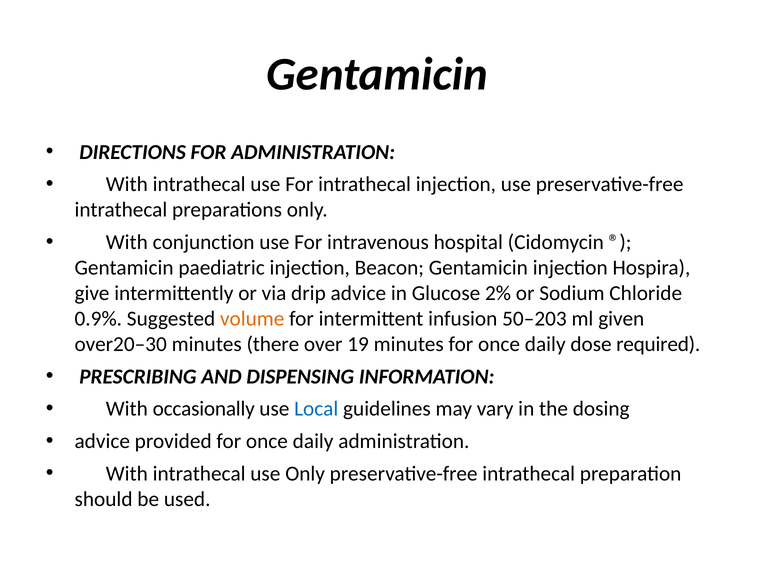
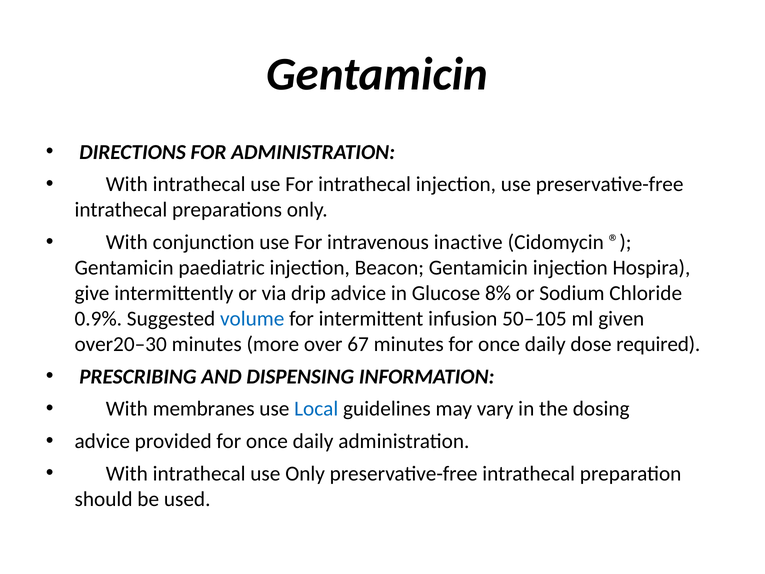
hospital: hospital -> inactive (468, 242)
2%: 2% -> 8% (498, 293)
volume colour: orange -> blue (252, 319)
50–203: 50–203 -> 50–105 (534, 319)
there: there -> more (273, 344)
19: 19 -> 67 (358, 344)
occasionally: occasionally -> membranes (204, 409)
